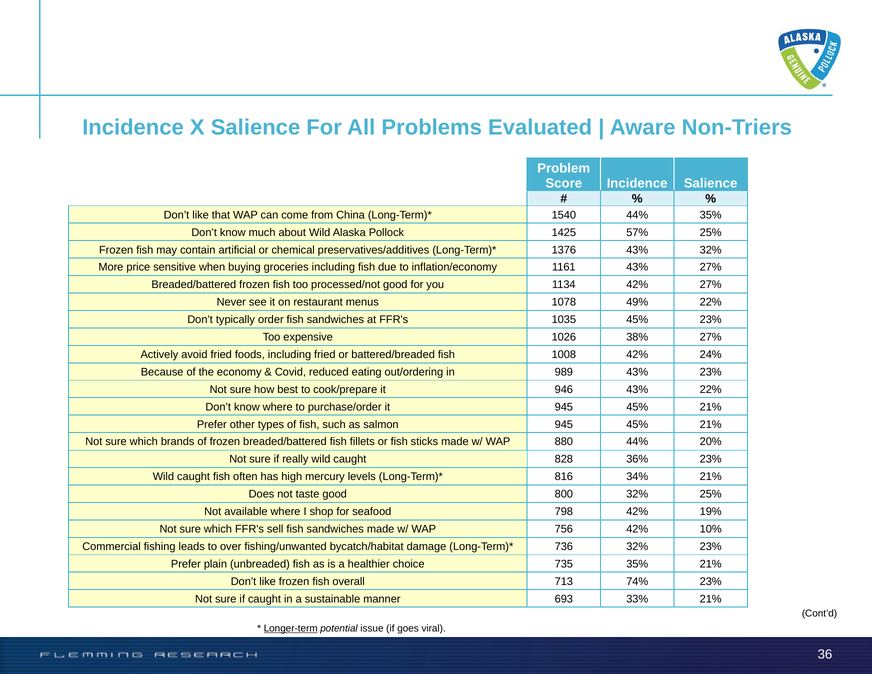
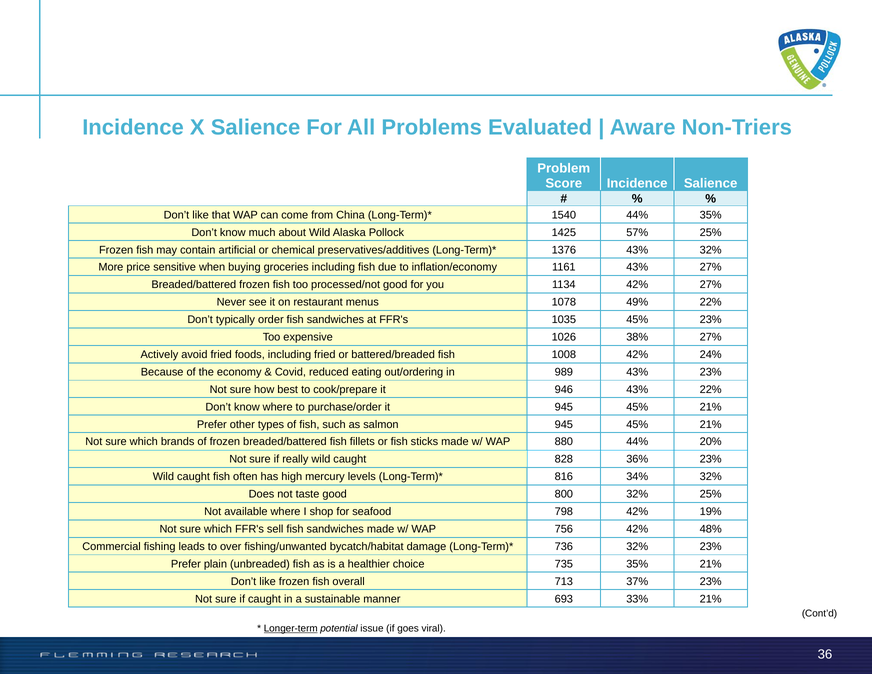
34% 21%: 21% -> 32% (711, 477)
10%: 10% -> 48% (711, 529)
74%: 74% -> 37% (637, 581)
